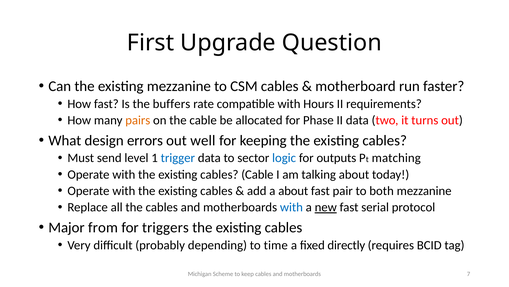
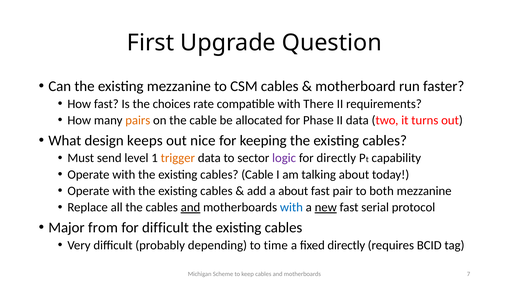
buffers: buffers -> choices (172, 104)
Hours: Hours -> There (319, 104)
errors: errors -> keeps (145, 140)
well: well -> nice (203, 140)
trigger colour: blue -> orange (178, 158)
logic colour: blue -> purple (284, 158)
for outputs: outputs -> directly (336, 158)
matching: matching -> capability (396, 158)
and underline: none -> present (190, 207)
for triggers: triggers -> difficult (165, 227)
